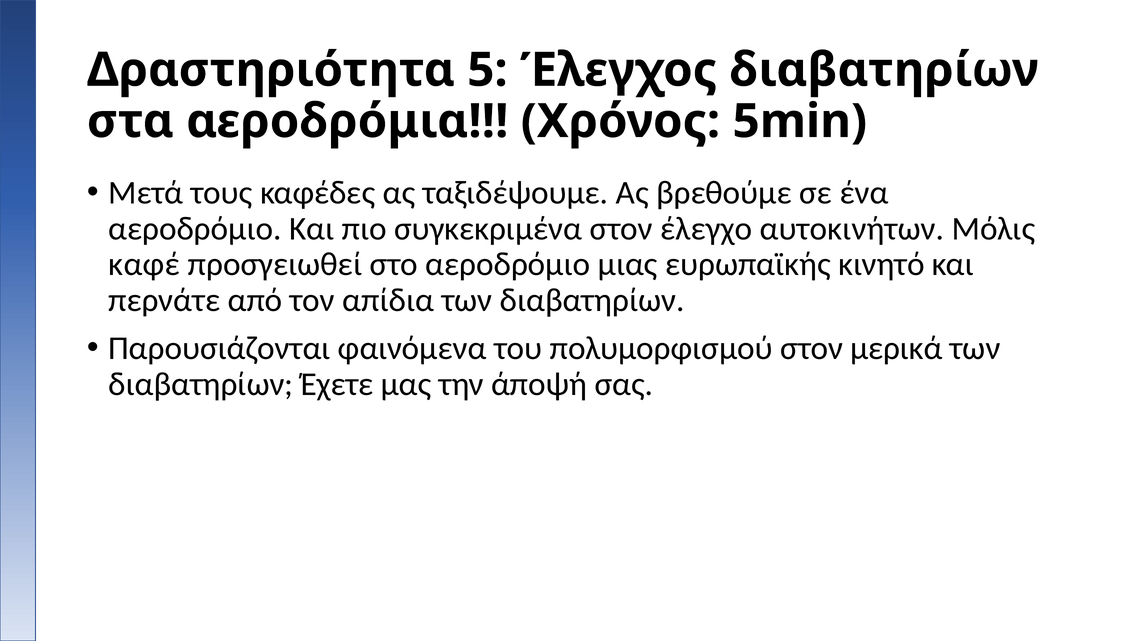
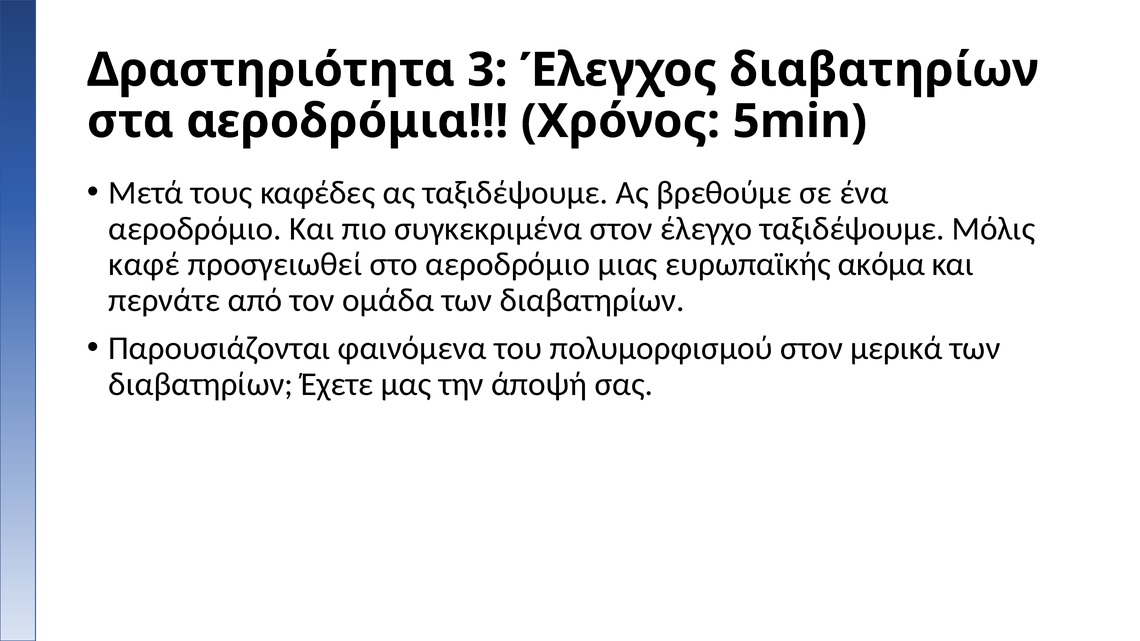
5: 5 -> 3 (487, 70)
έλεγχο αυτοκινήτων: αυτοκινήτων -> ταξιδέψουμε (852, 229)
κινητό: κινητό -> ακόμα (881, 265)
απίδια: απίδια -> ομάδα (388, 300)
